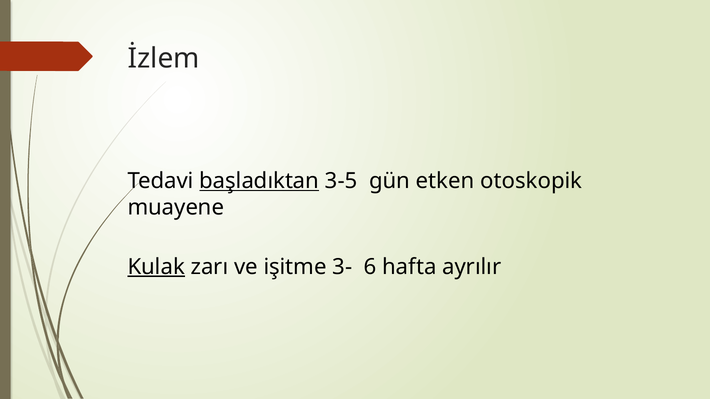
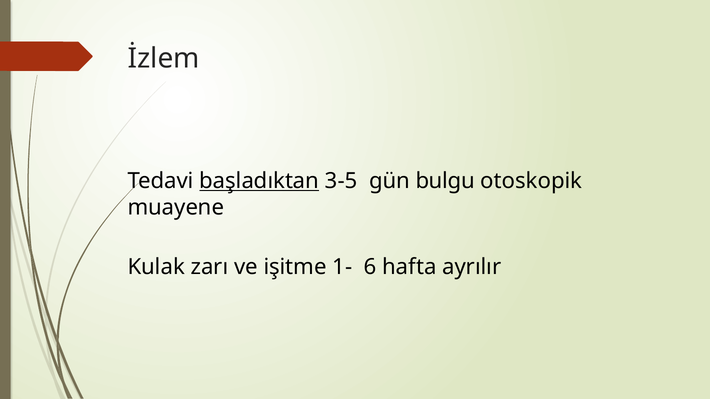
etken: etken -> bulgu (445, 181)
Kulak underline: present -> none (156, 267)
3-: 3- -> 1- (342, 267)
